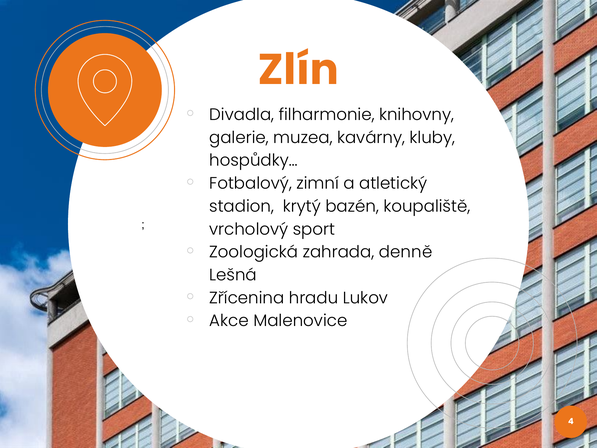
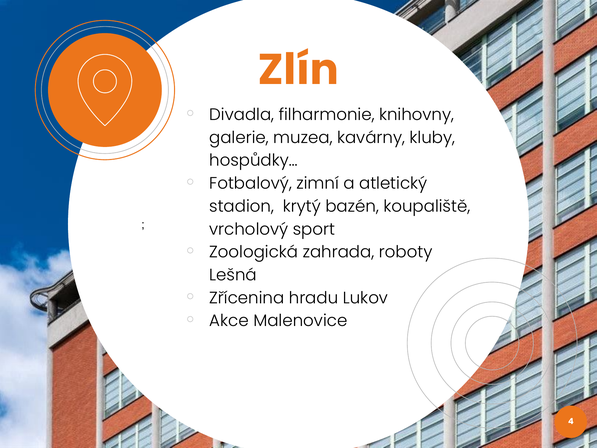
denně: denně -> roboty (406, 252)
